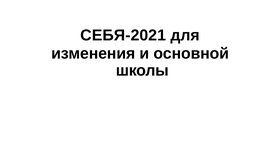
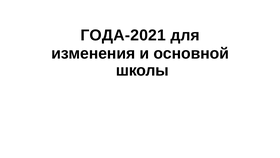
СЕБЯ-2021: СЕБЯ-2021 -> ГОДА-2021 (123, 35)
